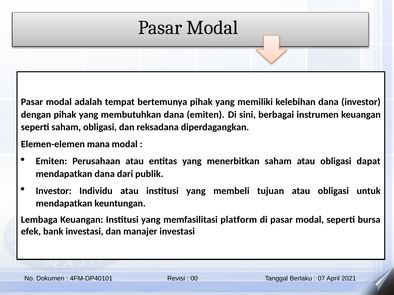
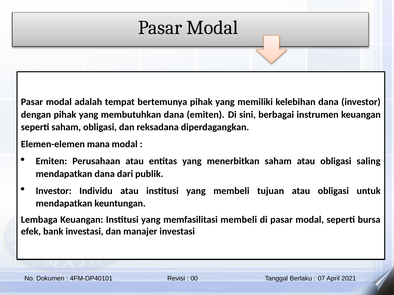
dapat: dapat -> saling (369, 161)
memfasilitasi platform: platform -> membeli (239, 220)
